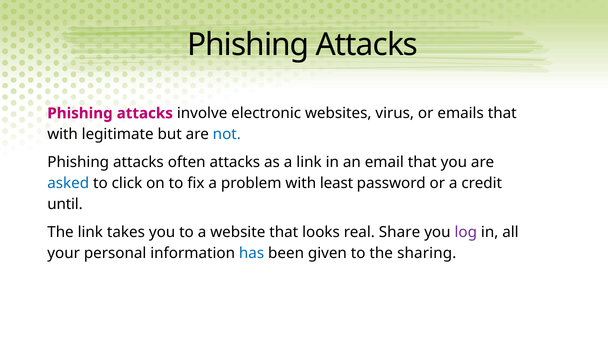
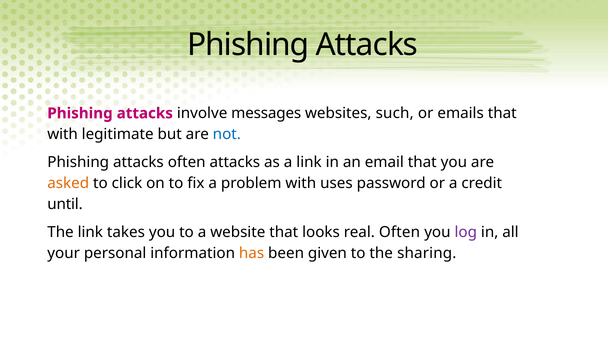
electronic: electronic -> messages (266, 113)
virus: virus -> such (395, 113)
asked colour: blue -> orange (68, 183)
least: least -> uses (336, 183)
real Share: Share -> Often (400, 232)
has colour: blue -> orange (252, 253)
